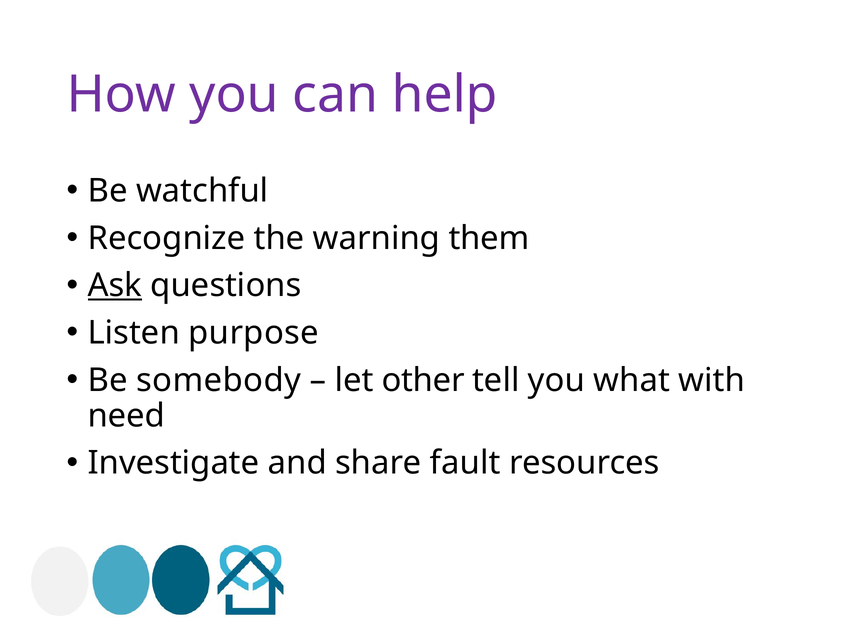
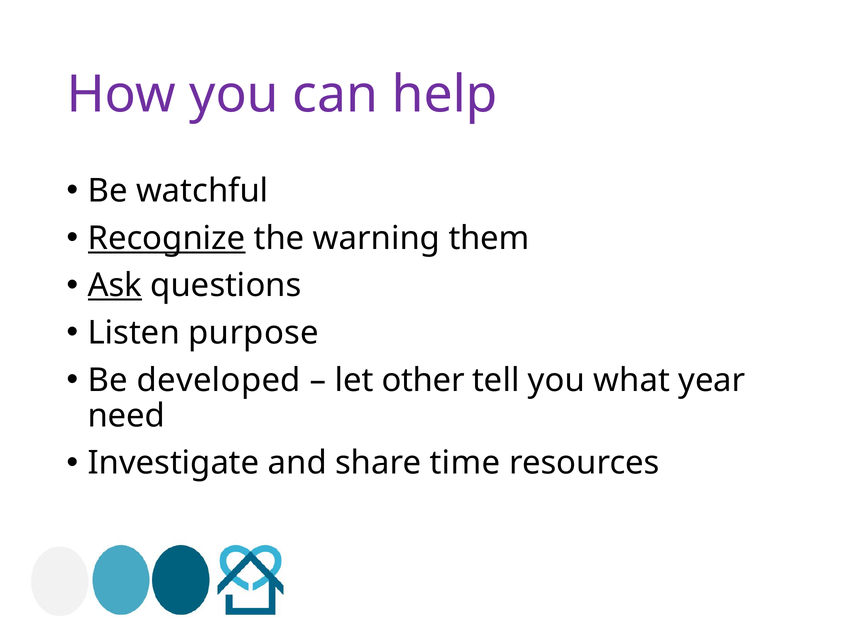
Recognize underline: none -> present (167, 238)
somebody: somebody -> developed (219, 380)
with: with -> year (712, 380)
fault: fault -> time (465, 463)
